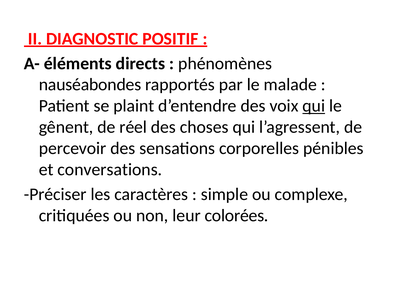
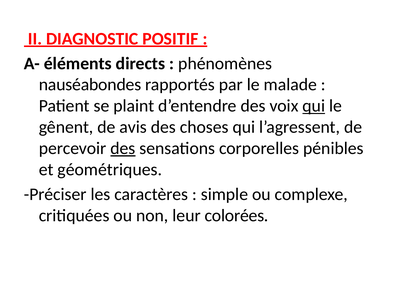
réel: réel -> avis (133, 127)
des underline: none -> present (123, 149)
conversations: conversations -> géométriques (110, 170)
